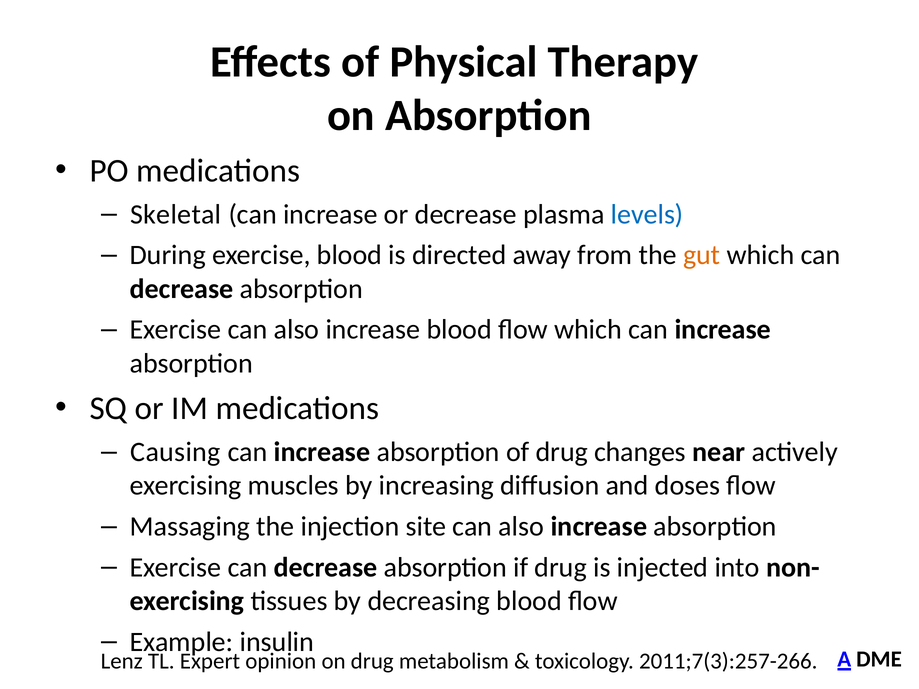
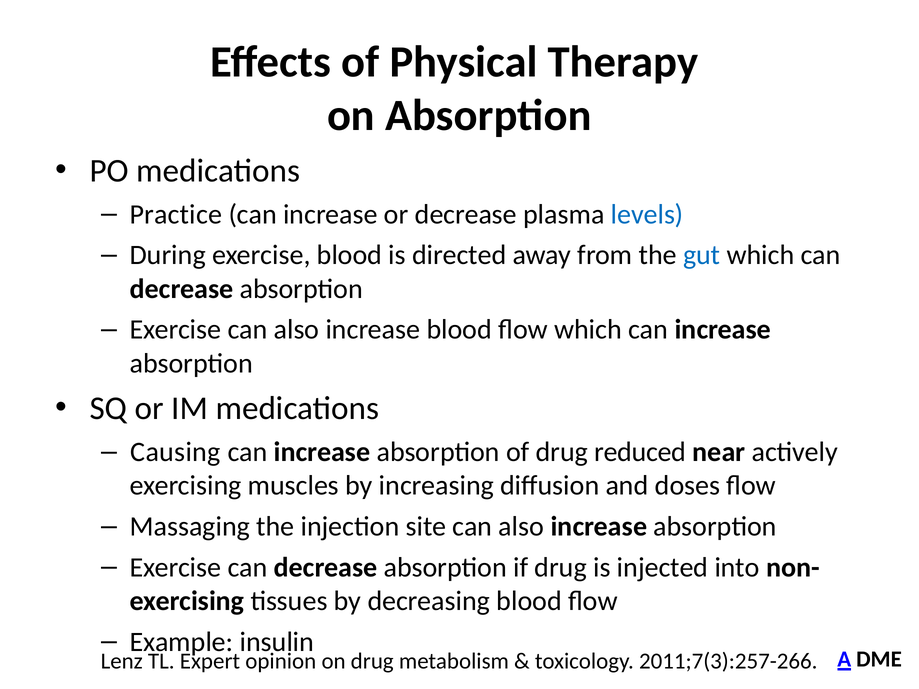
Skeletal: Skeletal -> Practice (176, 214)
gut colour: orange -> blue (702, 255)
changes: changes -> reduced (640, 452)
